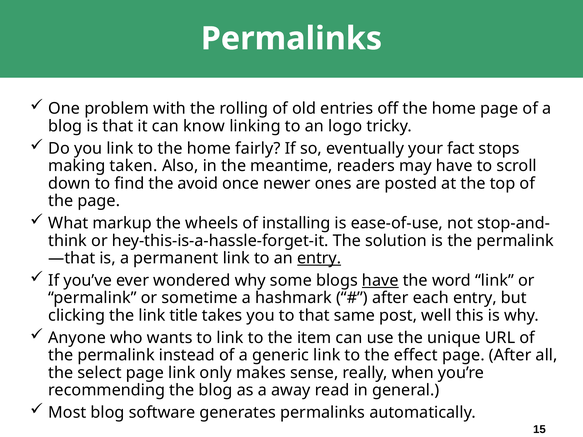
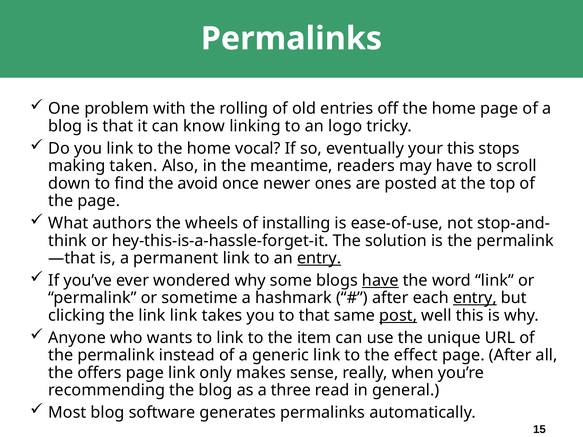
fairly: fairly -> vocal (258, 148)
your fact: fact -> this (461, 148)
markup: markup -> authors (122, 223)
entry underline: none -> present (475, 298)
link title: title -> link (184, 316)
post underline: none -> present (398, 316)
select: select -> offers (100, 373)
away: away -> three (291, 390)
